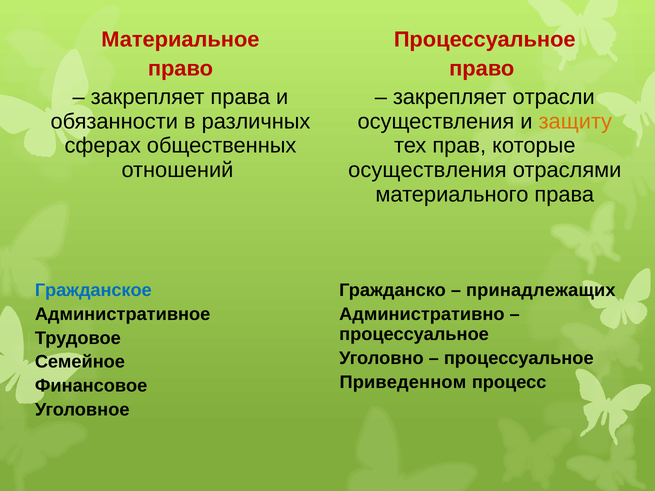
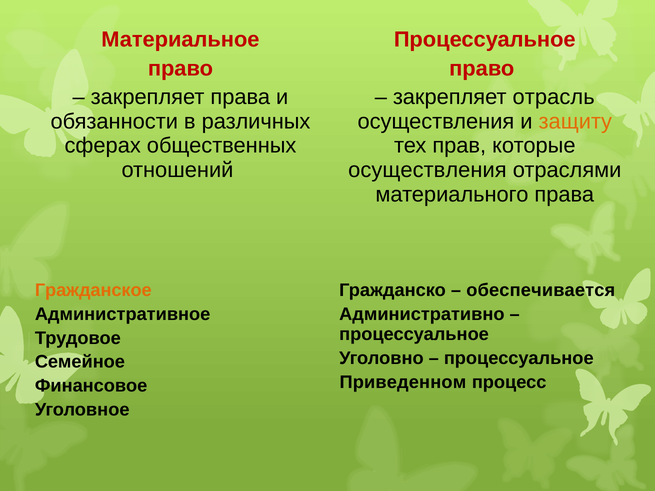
отрасли: отрасли -> отрасль (554, 97)
Гражданское colour: blue -> orange (93, 290)
принадлежащих: принадлежащих -> обеспечивается (541, 290)
